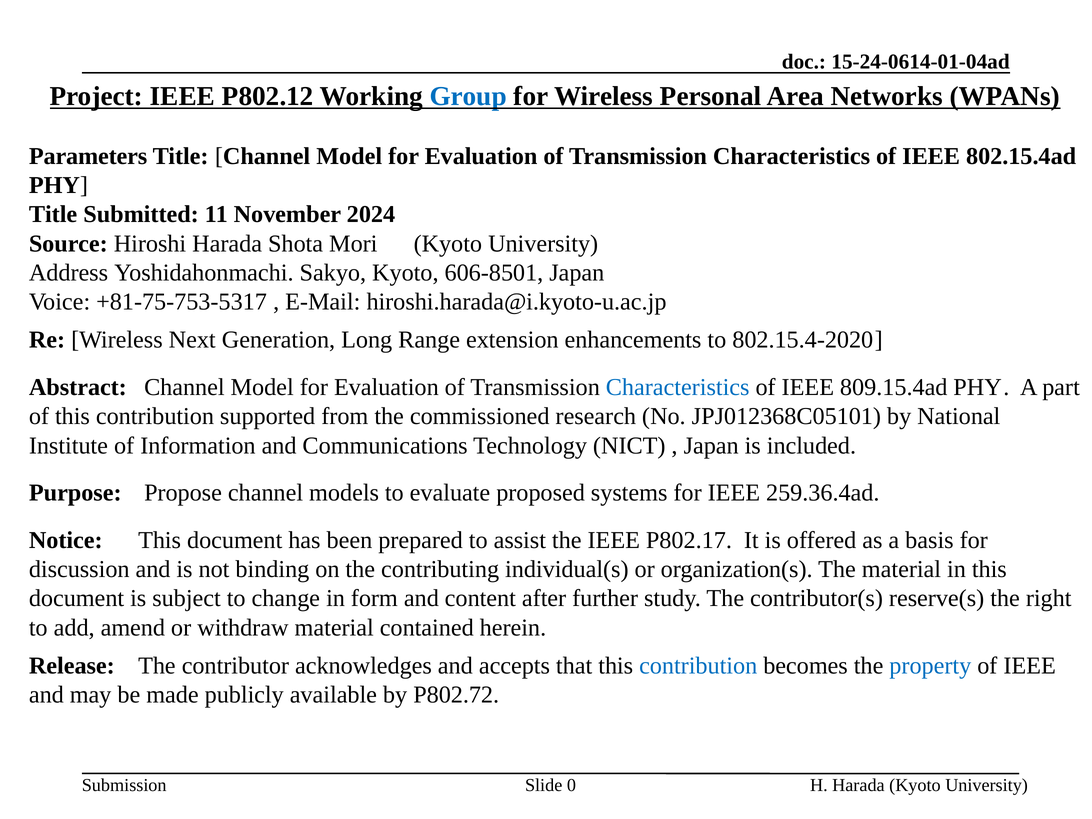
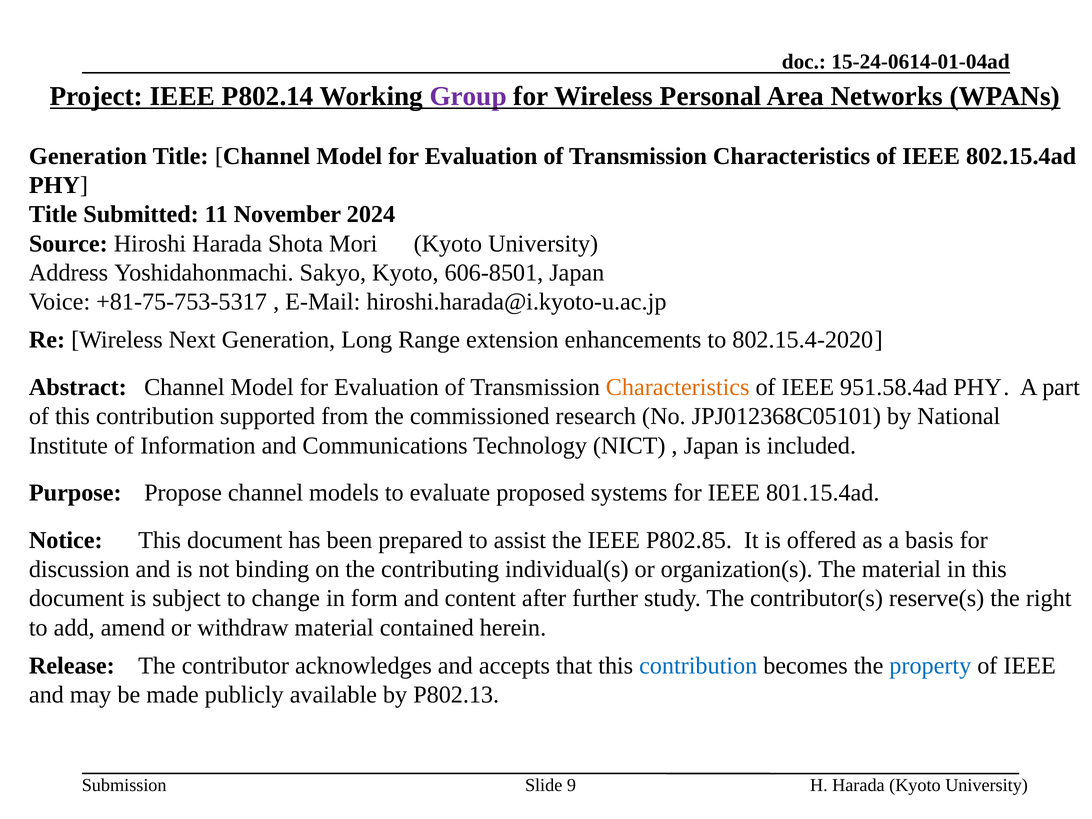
P802.12: P802.12 -> P802.14 (268, 96)
Group colour: blue -> purple (468, 96)
Parameters: Parameters -> Generation (88, 156)
Characteristics colour: blue -> orange (678, 387)
809.15.4ad: 809.15.4ad -> 951.58.4ad (894, 387)
259.36.4ad: 259.36.4ad -> 801.15.4ad (823, 493)
P802.17: P802.17 -> P802.85 (689, 540)
P802.72: P802.72 -> P802.13 (456, 695)
0: 0 -> 9 (571, 785)
